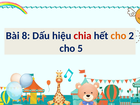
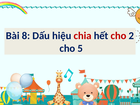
cho colour: orange -> red (118, 36)
